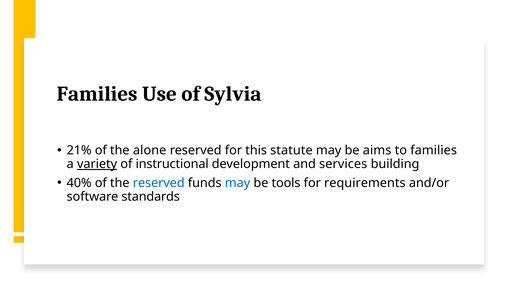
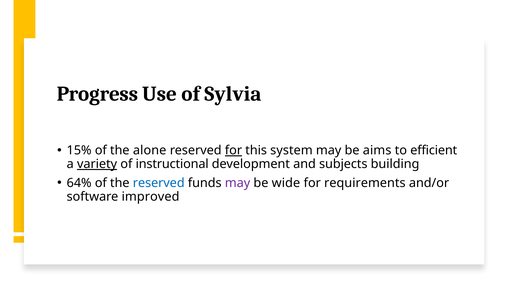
Families: Families -> Progress (97, 94)
21%: 21% -> 15% (79, 150)
for underline: none -> present (233, 150)
statute: statute -> system (291, 150)
to families: families -> efficient (434, 150)
services: services -> subjects (343, 164)
40%: 40% -> 64% (79, 183)
may colour: blue -> purple (238, 183)
tools: tools -> wide (286, 183)
standards: standards -> improved (151, 197)
